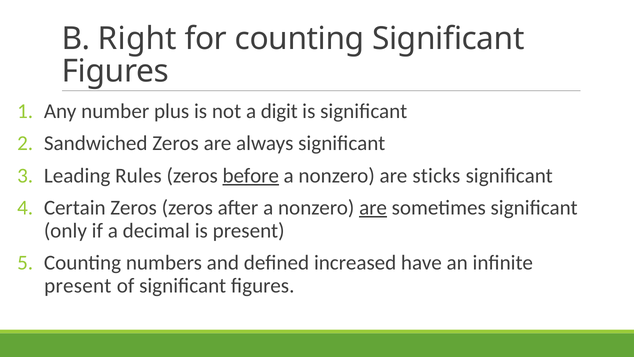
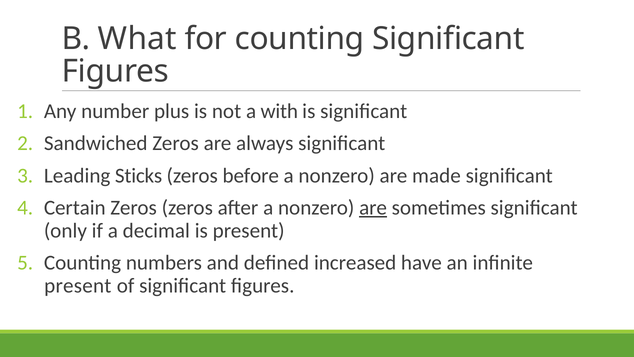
Right: Right -> What (137, 39)
digit: digit -> with (279, 111)
Rules: Rules -> Sticks (139, 175)
before underline: present -> none (251, 175)
sticks: sticks -> made (436, 175)
